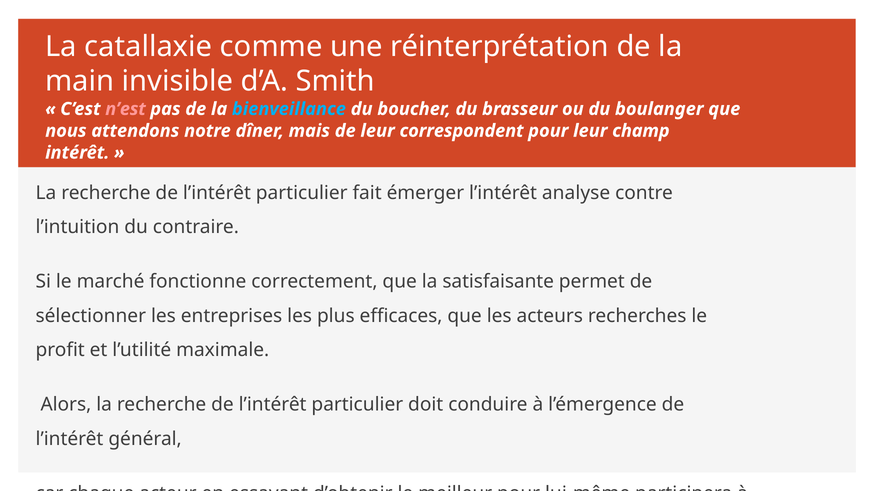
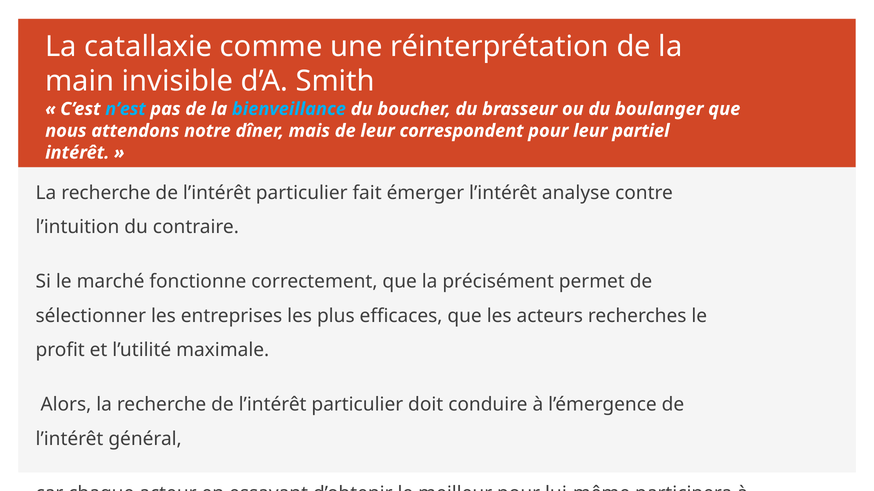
n’est colour: pink -> light blue (125, 109)
champ: champ -> partiel (641, 131)
satisfaisante: satisfaisante -> précisément (498, 282)
